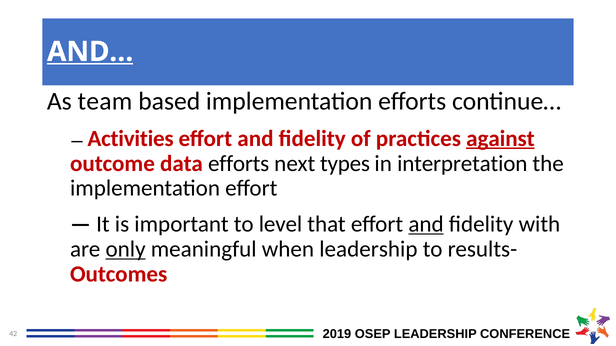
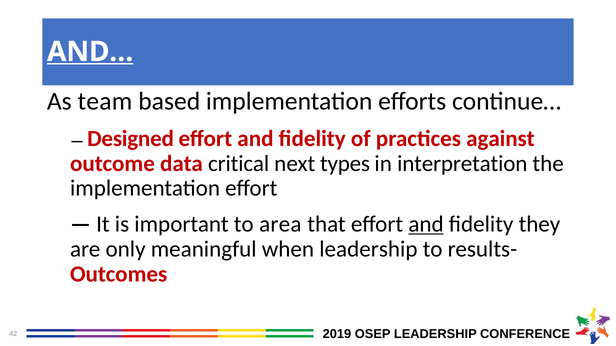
Activities: Activities -> Designed (131, 139)
against underline: present -> none (500, 139)
data efforts: efforts -> critical (239, 164)
level: level -> area (280, 224)
with: with -> they (539, 224)
only underline: present -> none (126, 249)
